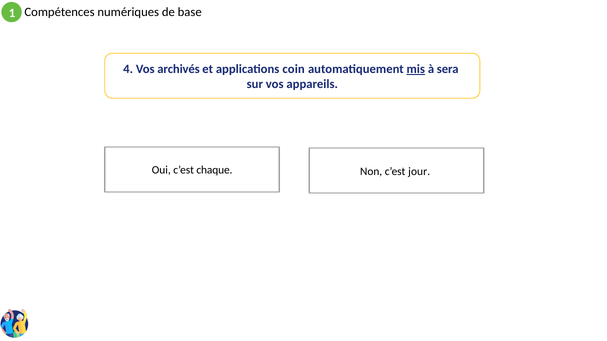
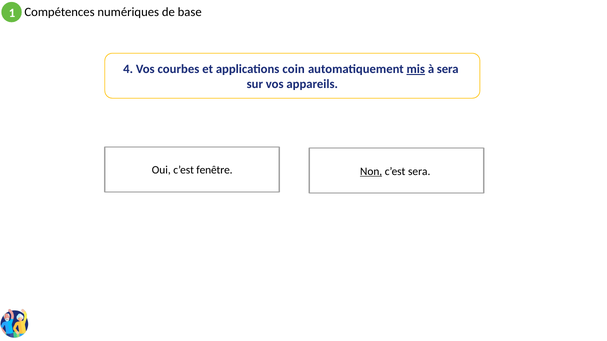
archivés: archivés -> courbes (178, 69)
chaque: chaque -> fenêtre (214, 170)
Non underline: none -> present (371, 171)
c’est jour: jour -> sera (419, 171)
